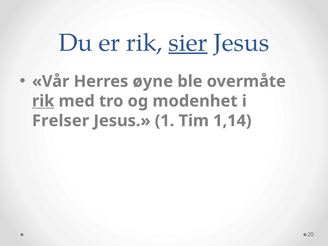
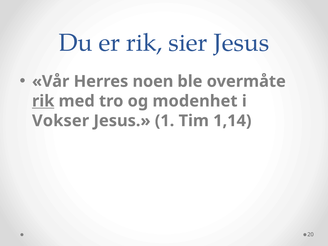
sier underline: present -> none (188, 43)
øyne: øyne -> noen (153, 81)
Frelser: Frelser -> Vokser (61, 121)
